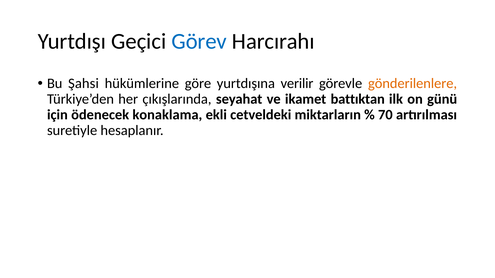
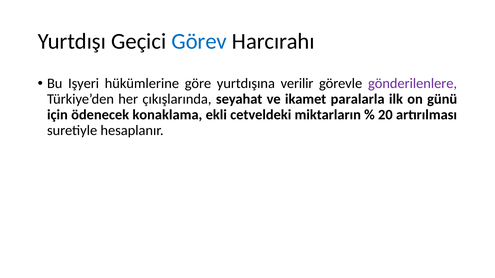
Şahsi: Şahsi -> Işyeri (84, 84)
gönderilenlere colour: orange -> purple (413, 84)
battıktan: battıktan -> paralarla (358, 99)
70: 70 -> 20 (385, 115)
